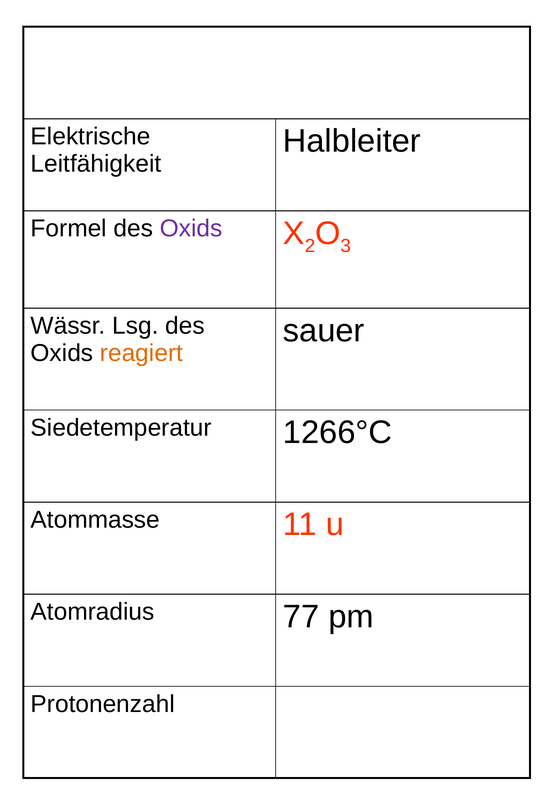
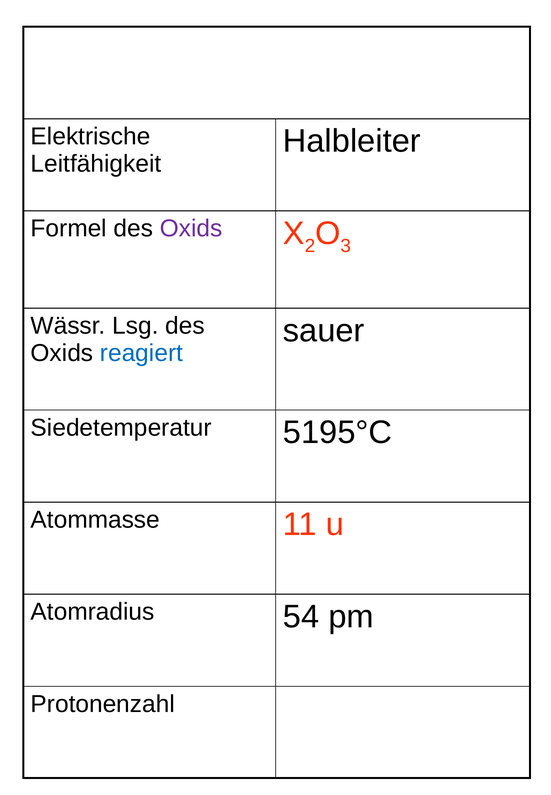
reagiert colour: orange -> blue (141, 354)
1266°C: 1266°C -> 5195°C (338, 433)
77: 77 -> 54 (301, 617)
